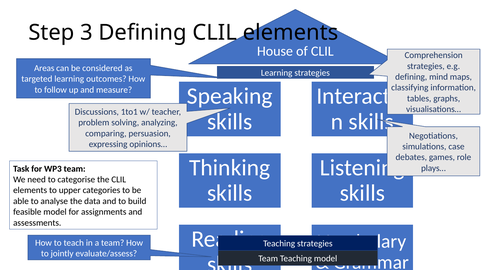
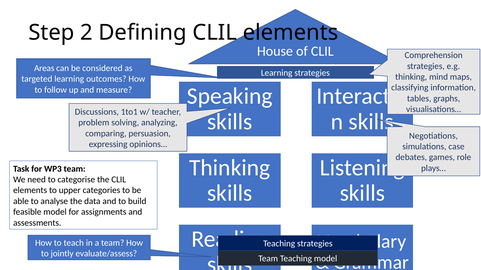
3: 3 -> 2 (87, 33)
defining: defining -> thinking (411, 77)
